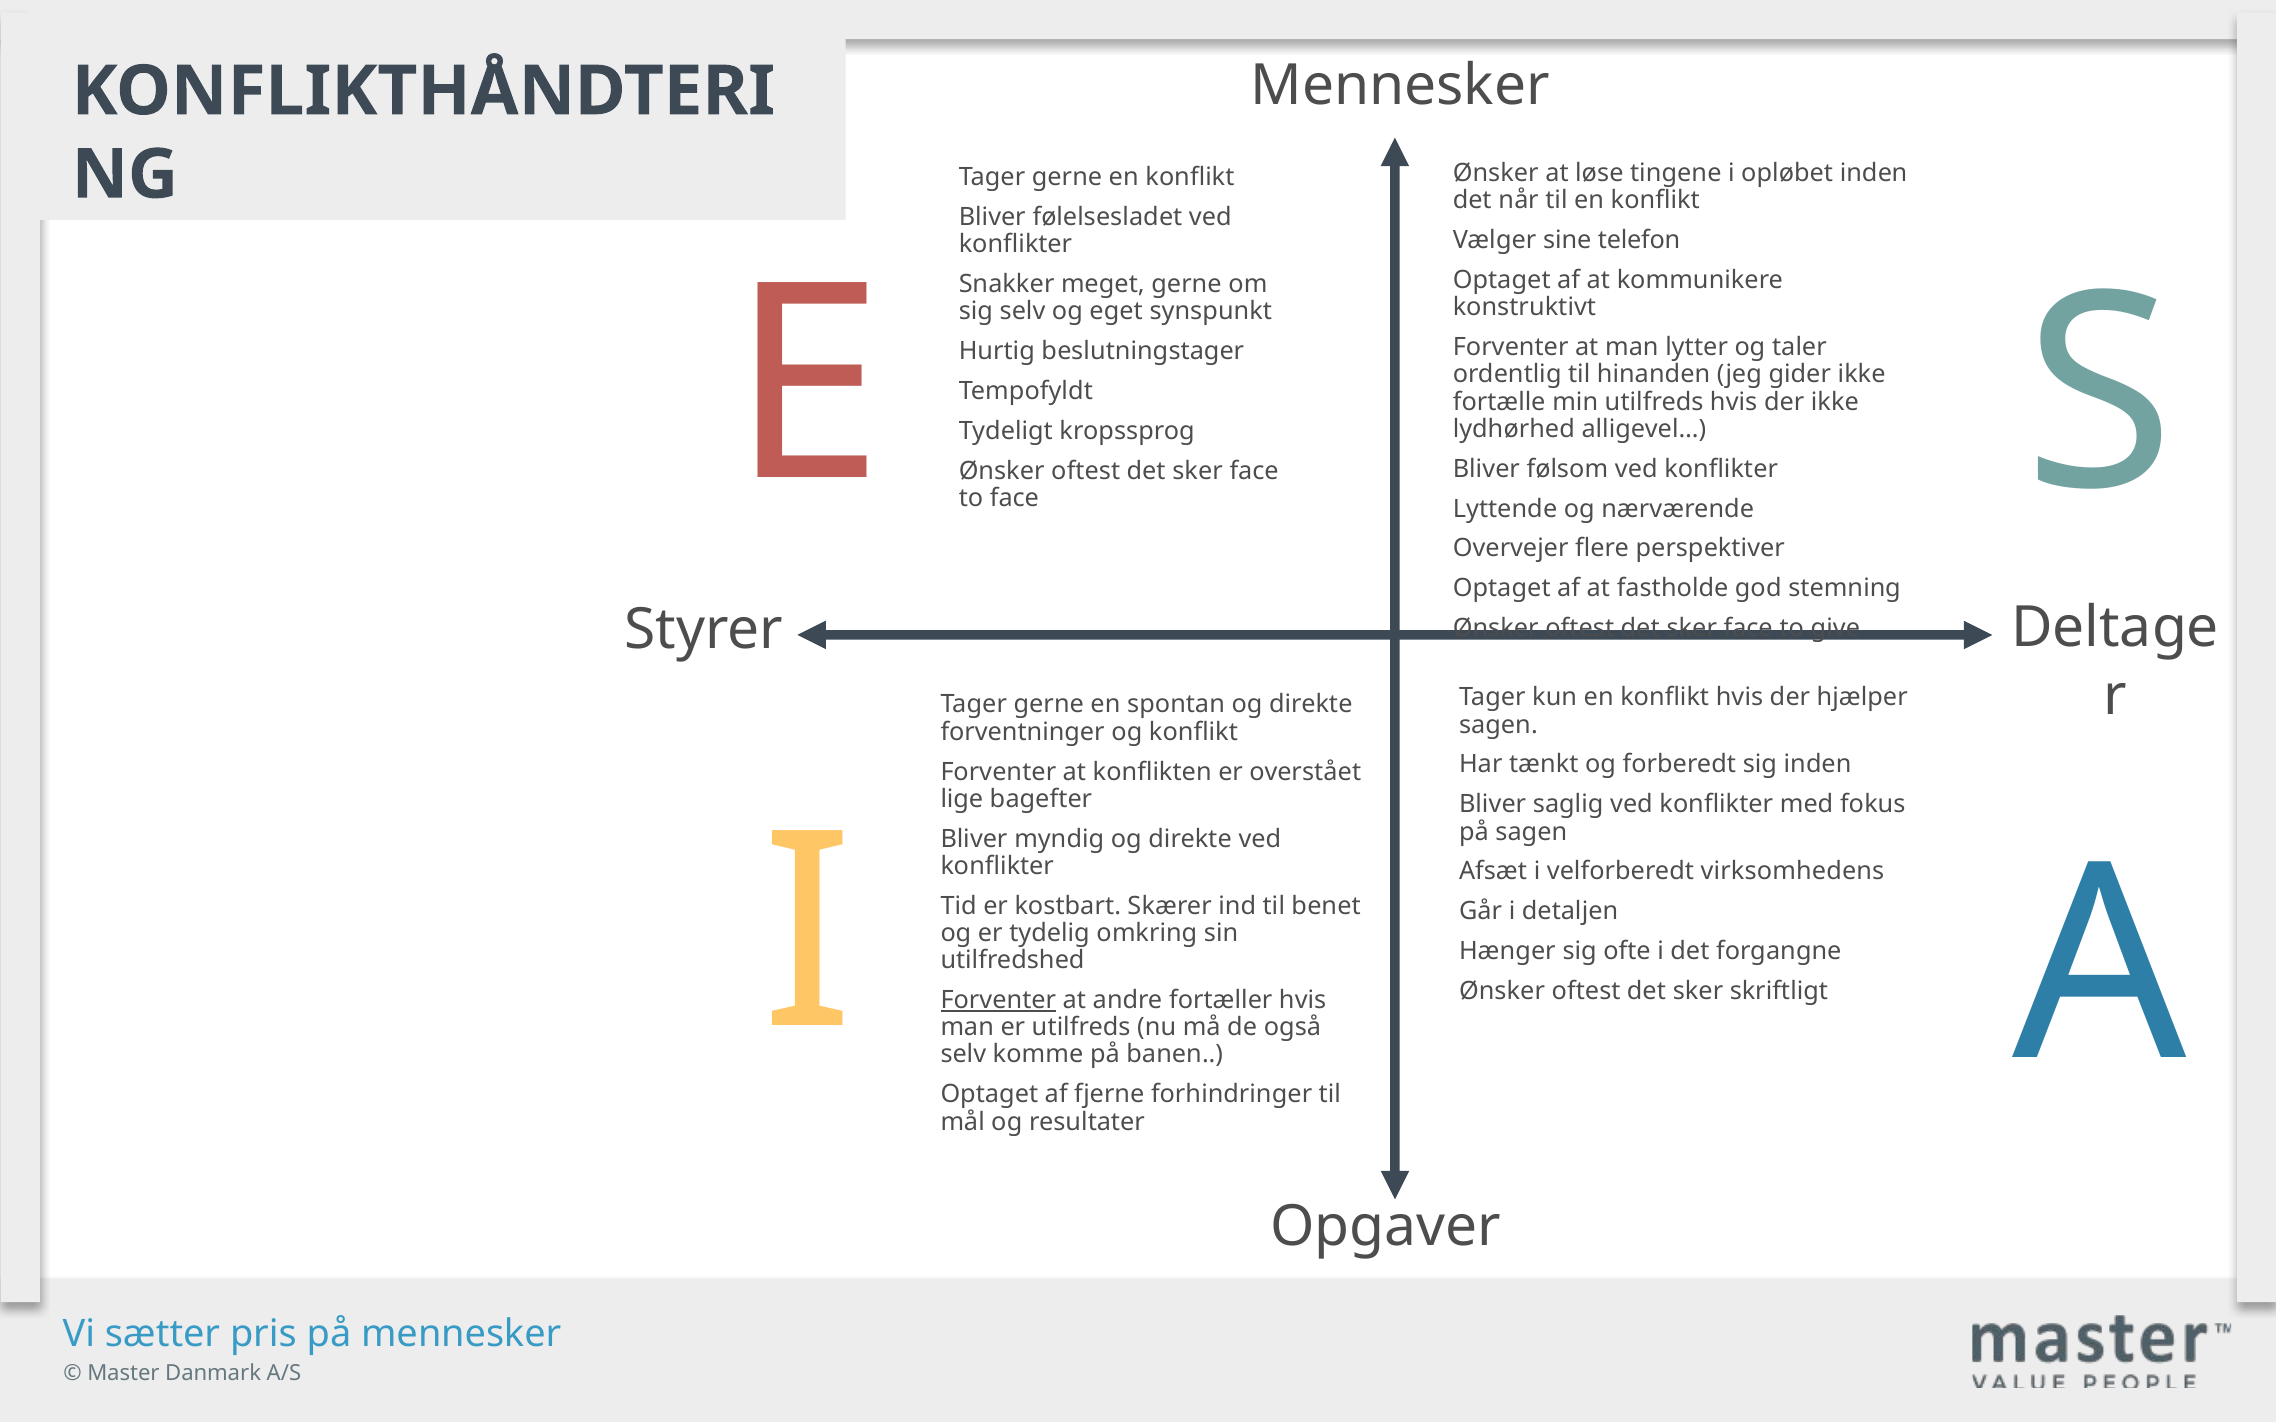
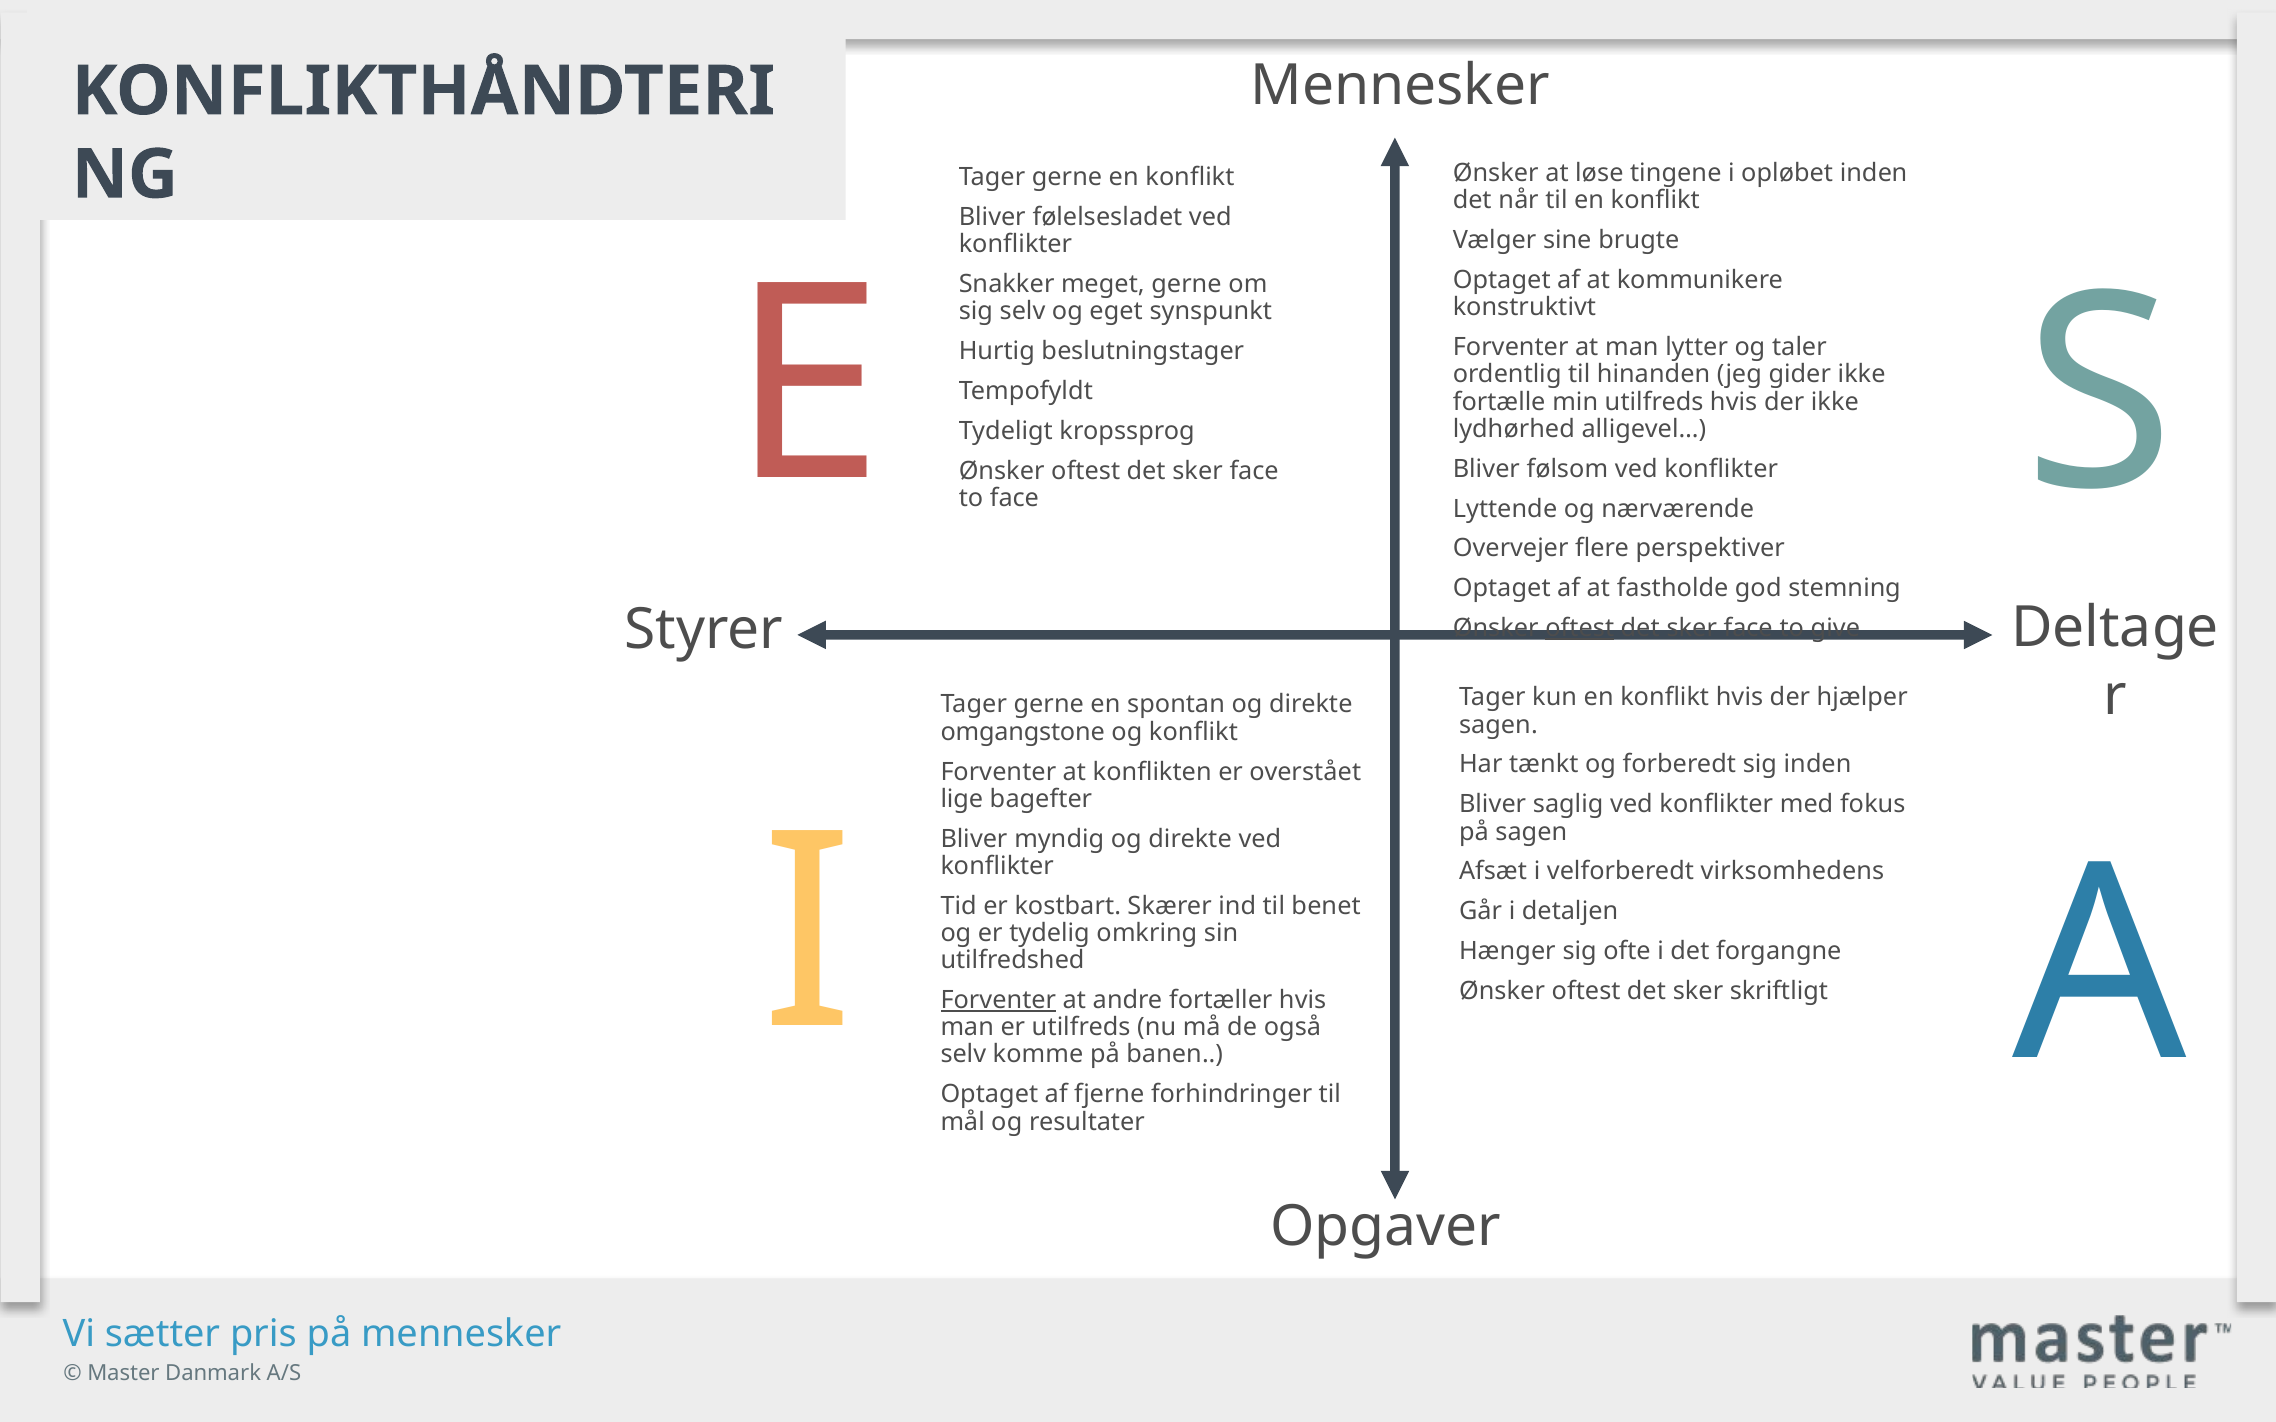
telefon: telefon -> brugte (1639, 240)
oftest underline: none -> present (1580, 629)
forventninger: forventninger -> omgangstone (1023, 732)
